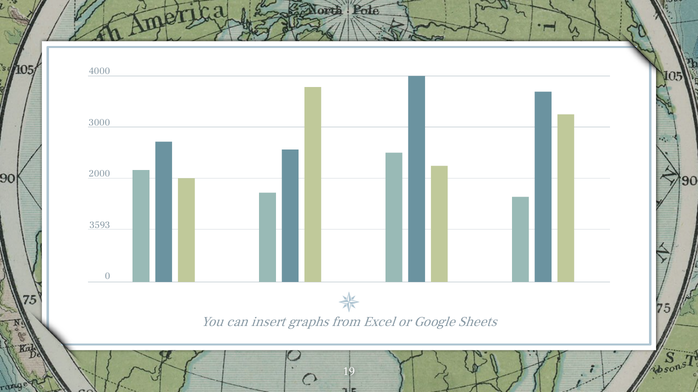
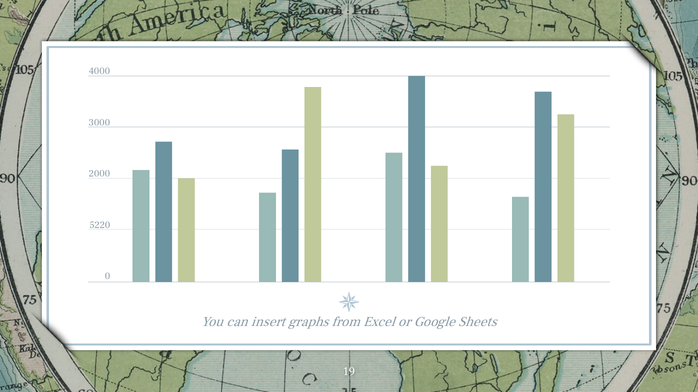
3593: 3593 -> 5220 (100, 225)
